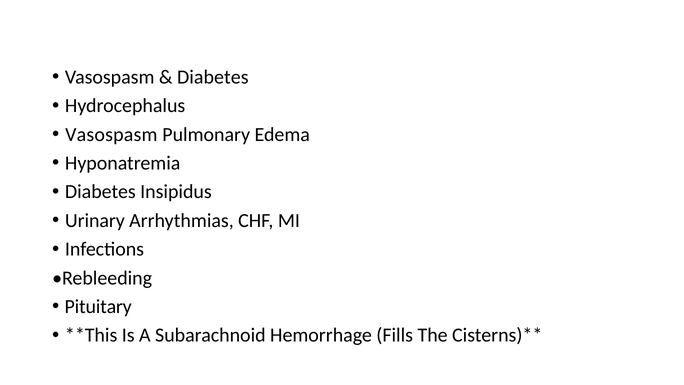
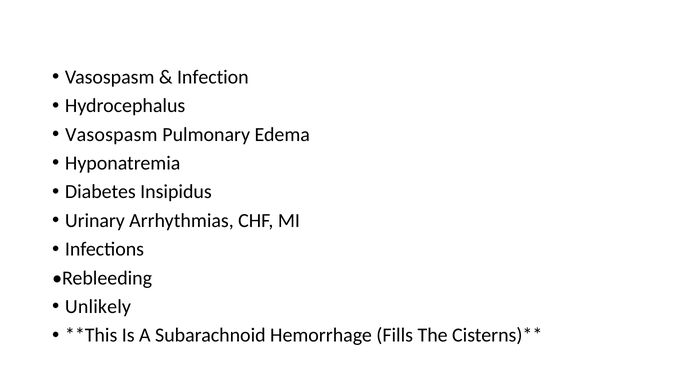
Diabetes: Diabetes -> Infection (213, 77)
Pituitary: Pituitary -> Unlikely (98, 306)
